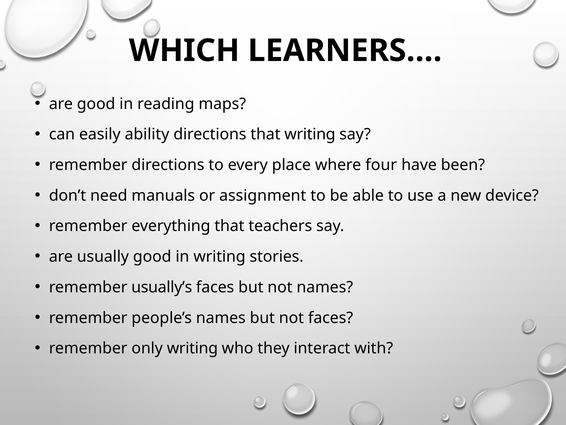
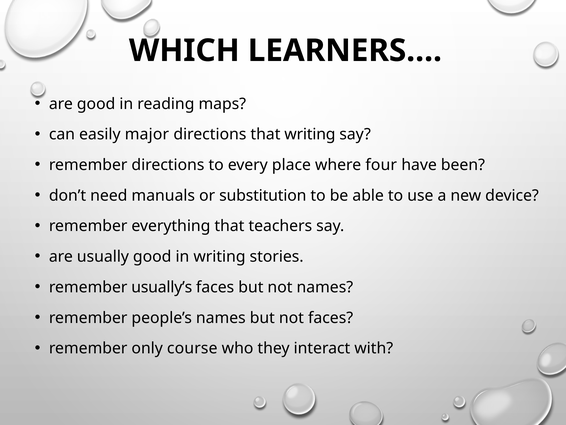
ability: ability -> major (147, 134)
assignment: assignment -> substitution (263, 195)
only writing: writing -> course (192, 348)
